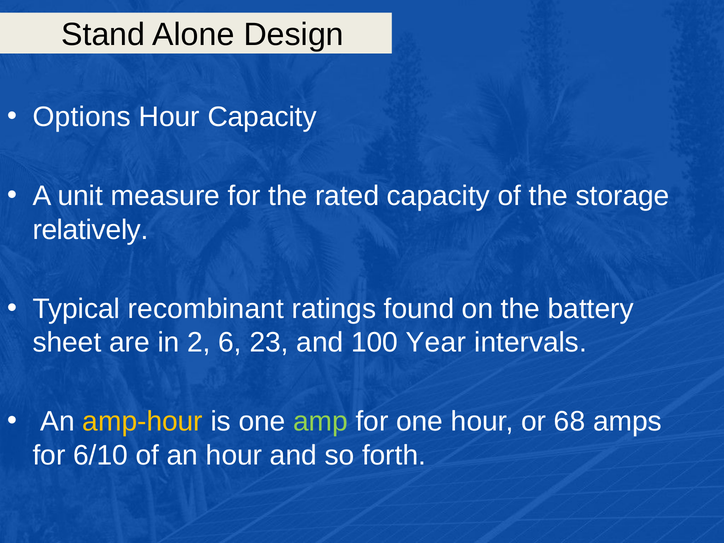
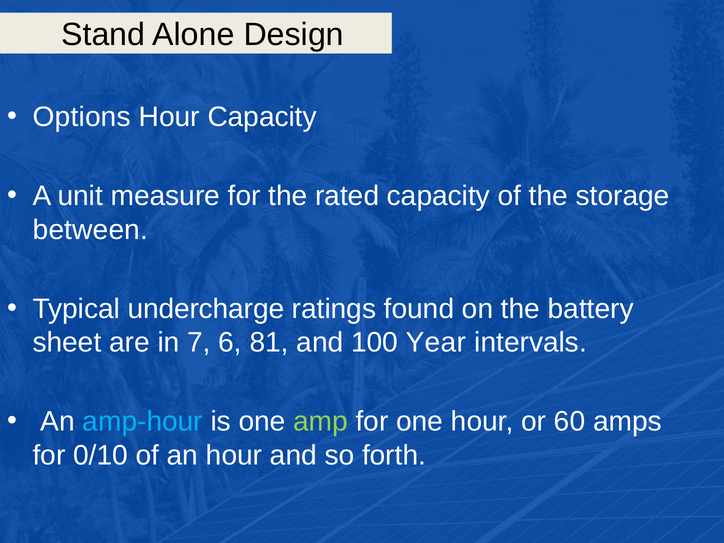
relatively: relatively -> between (90, 230)
recombinant: recombinant -> undercharge (206, 309)
2: 2 -> 7 (199, 343)
23: 23 -> 81 (269, 343)
amp-hour colour: yellow -> light blue (143, 421)
68: 68 -> 60 (570, 421)
6/10: 6/10 -> 0/10 (101, 455)
